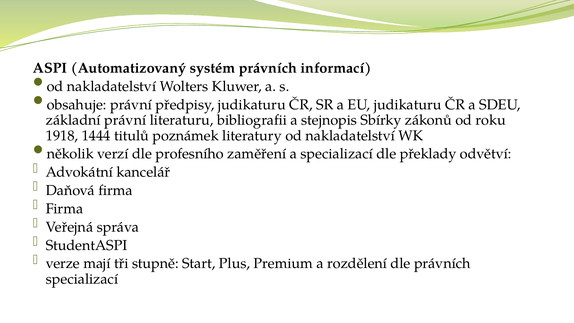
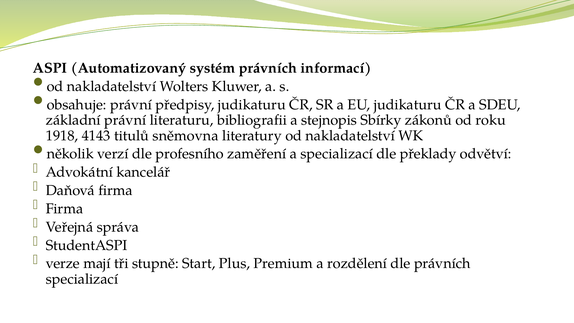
1444: 1444 -> 4143 (96, 136)
poznámek: poznámek -> sněmovna (186, 136)
